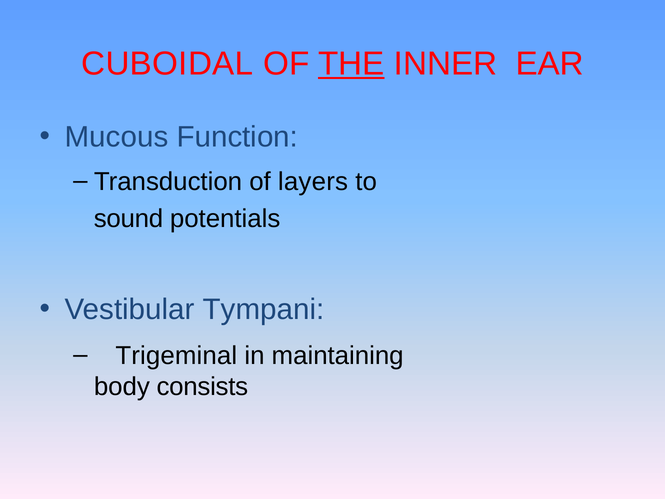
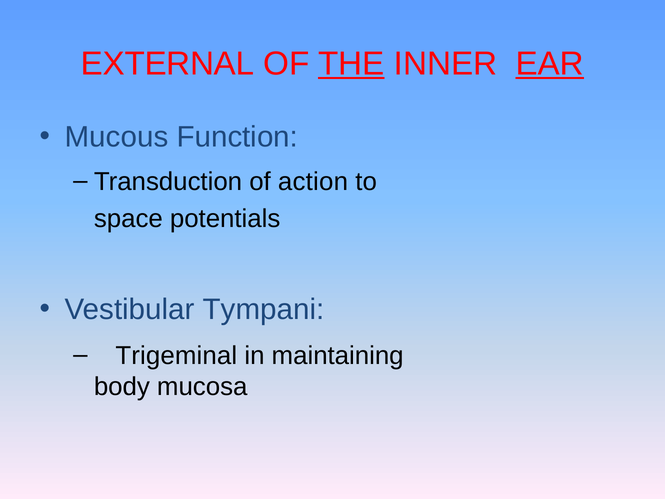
CUBOIDAL: CUBOIDAL -> EXTERNAL (168, 64)
EAR underline: none -> present (550, 64)
layers: layers -> action (313, 181)
sound: sound -> space (128, 219)
consists: consists -> mucosa (202, 386)
